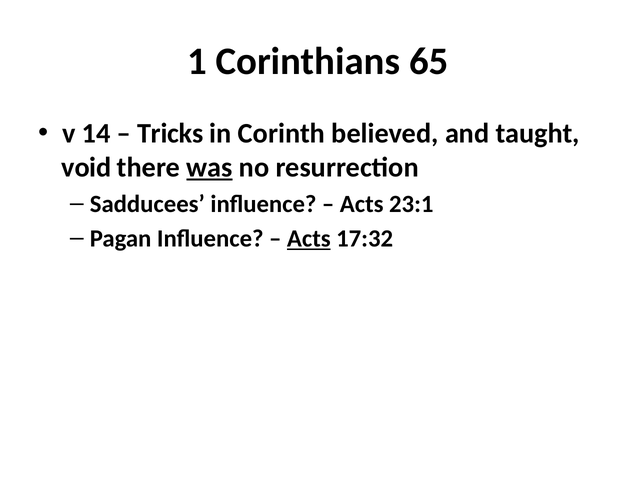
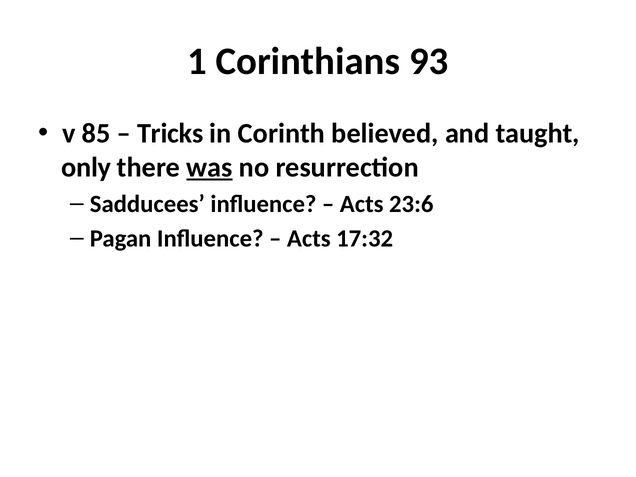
65: 65 -> 93 (429, 62)
14: 14 -> 85 (96, 133)
void: void -> only (86, 167)
23:1: 23:1 -> 23:6 (411, 204)
Acts underline: present -> none (309, 239)
